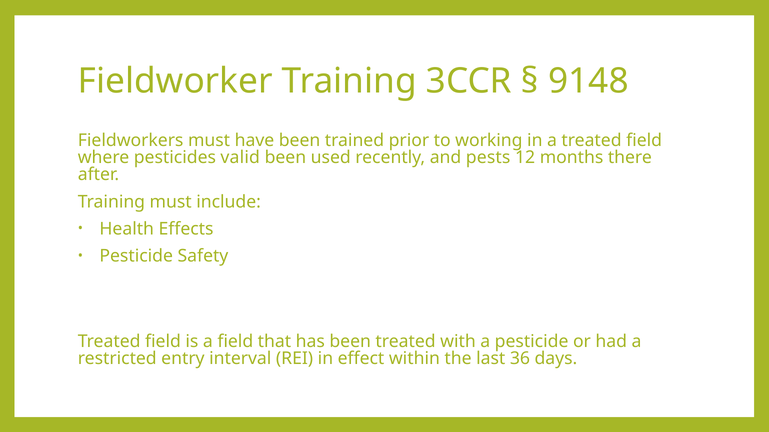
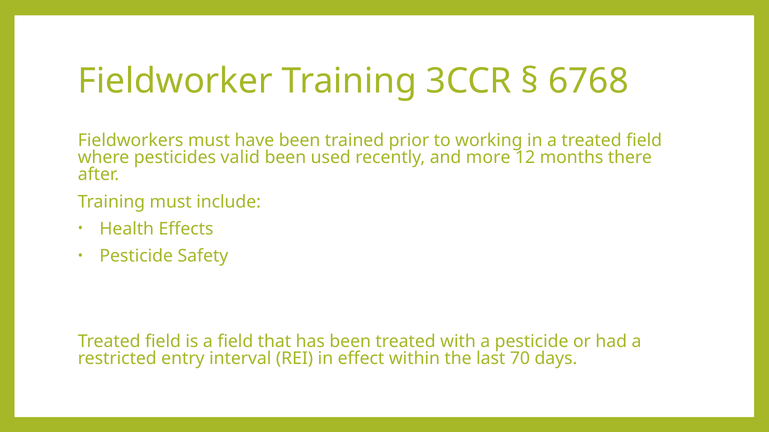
9148: 9148 -> 6768 (588, 81)
pests: pests -> more (488, 158)
36: 36 -> 70 (520, 359)
